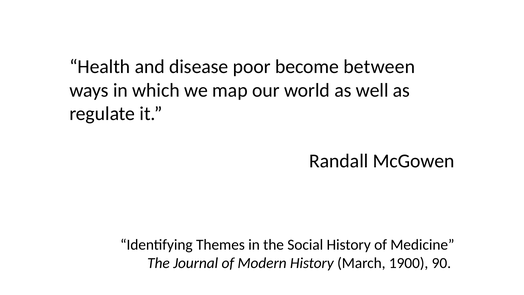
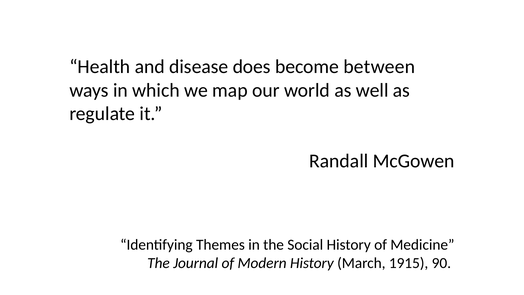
poor: poor -> does (252, 67)
1900: 1900 -> 1915 (409, 263)
